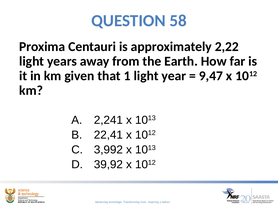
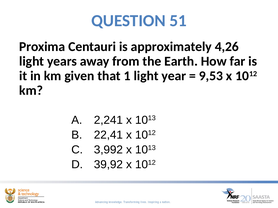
58: 58 -> 51 (178, 21)
2,22: 2,22 -> 4,26 (227, 47)
9,47: 9,47 -> 9,53 (211, 76)
